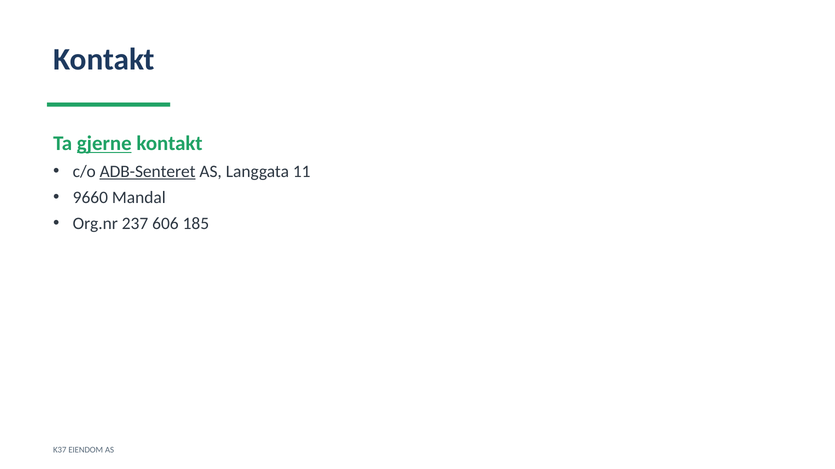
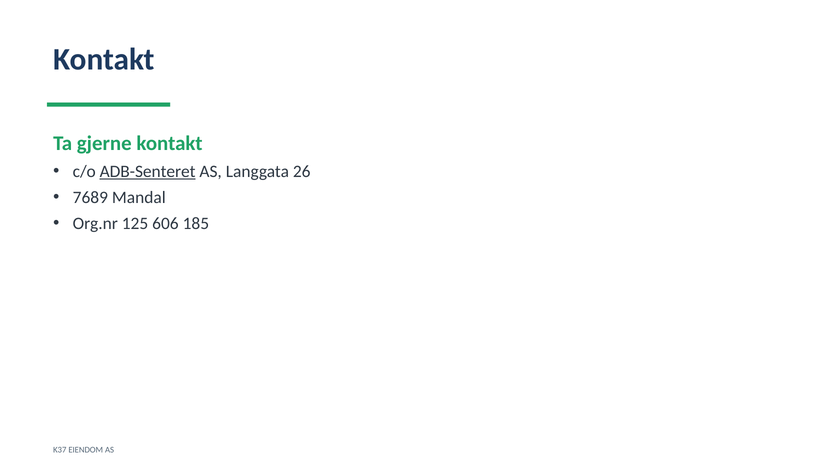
gjerne underline: present -> none (104, 144)
11: 11 -> 26 (302, 172)
9660: 9660 -> 7689 (90, 198)
237: 237 -> 125 (135, 224)
